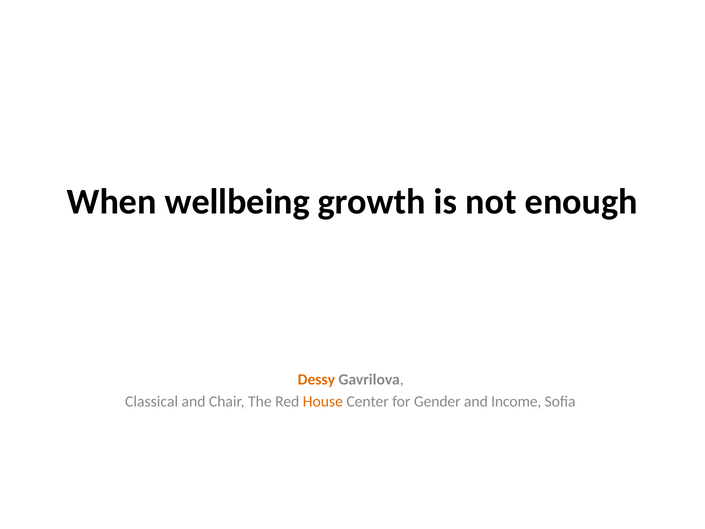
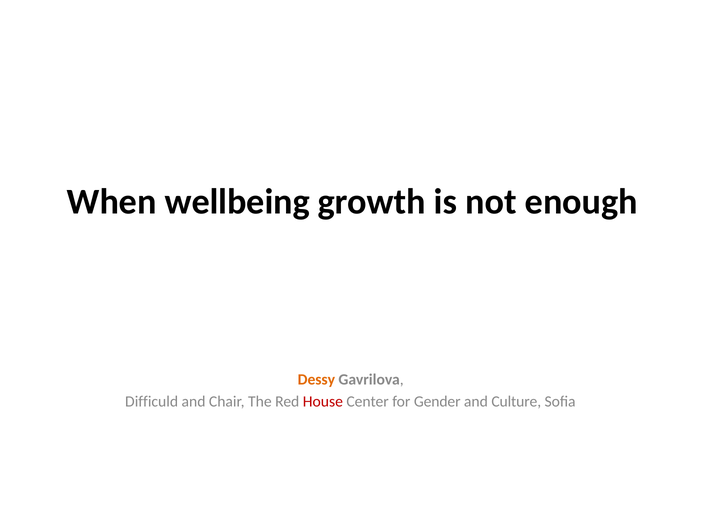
Classical: Classical -> Difficuld (152, 401)
House colour: orange -> red (323, 401)
Income: Income -> Culture (516, 401)
